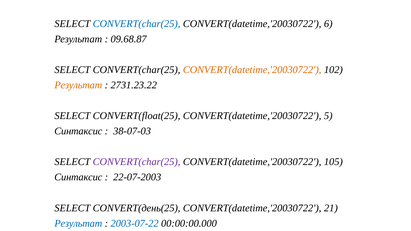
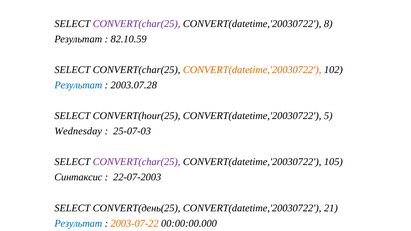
CONVERT(char(25 colour: blue -> purple (137, 24)
6: 6 -> 8 (328, 24)
09.68.87: 09.68.87 -> 82.10.59 (129, 39)
Результат colour: orange -> blue (78, 85)
2731.23.22: 2731.23.22 -> 2003.07.28 (134, 85)
CONVERT(float(25: CONVERT(float(25 -> CONVERT(hour(25 (137, 116)
Синтаксис: Синтаксис -> Wednesday (78, 131)
38-07-03: 38-07-03 -> 25-07-03 (132, 131)
2003-07-22 colour: blue -> orange (135, 224)
